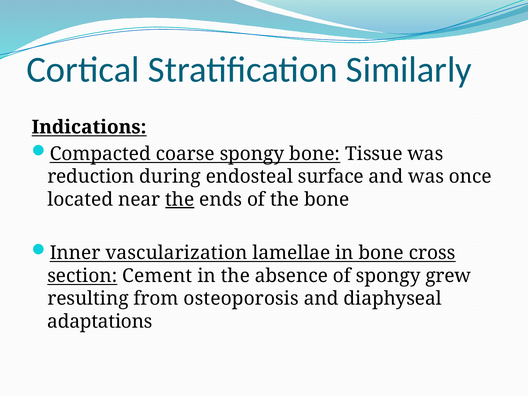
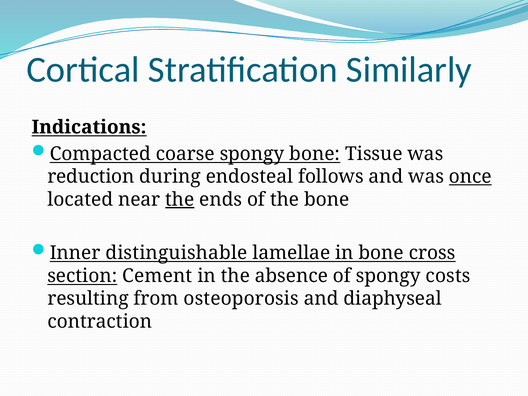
surface: surface -> follows (331, 177)
once underline: none -> present (470, 177)
vascularization: vascularization -> distinguishable (176, 253)
grew: grew -> costs (448, 276)
adaptations: adaptations -> contraction (100, 321)
